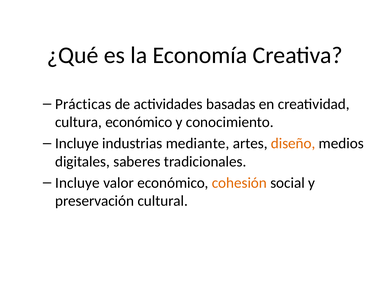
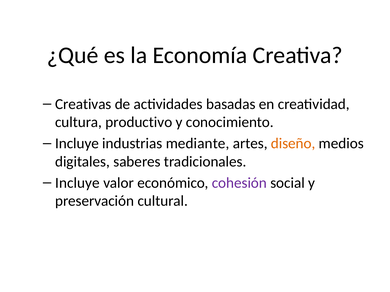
Prácticas: Prácticas -> Creativas (83, 104)
cultura económico: económico -> productivo (139, 122)
cohesión colour: orange -> purple (239, 183)
